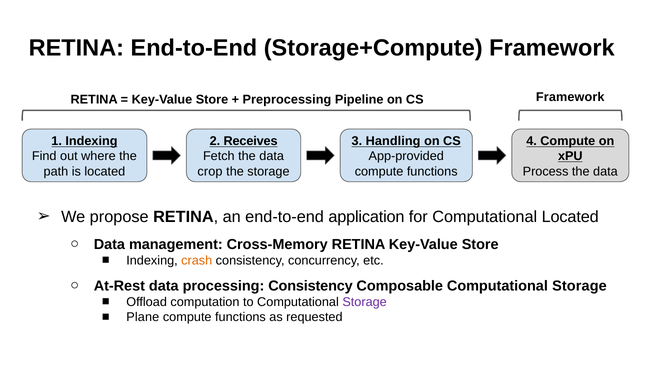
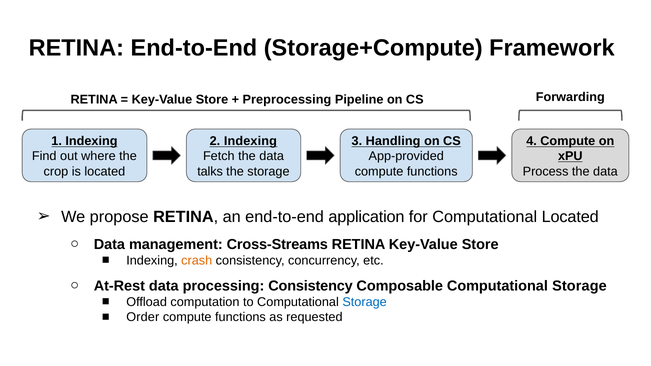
CS Framework: Framework -> Forwarding (570, 97)
2 Receives: Receives -> Indexing (250, 141)
path: path -> crop (56, 172)
crop: crop -> talks (210, 172)
Cross-Memory: Cross-Memory -> Cross-Streams (277, 244)
Storage colour: purple -> blue (365, 302)
Plane: Plane -> Order (143, 317)
